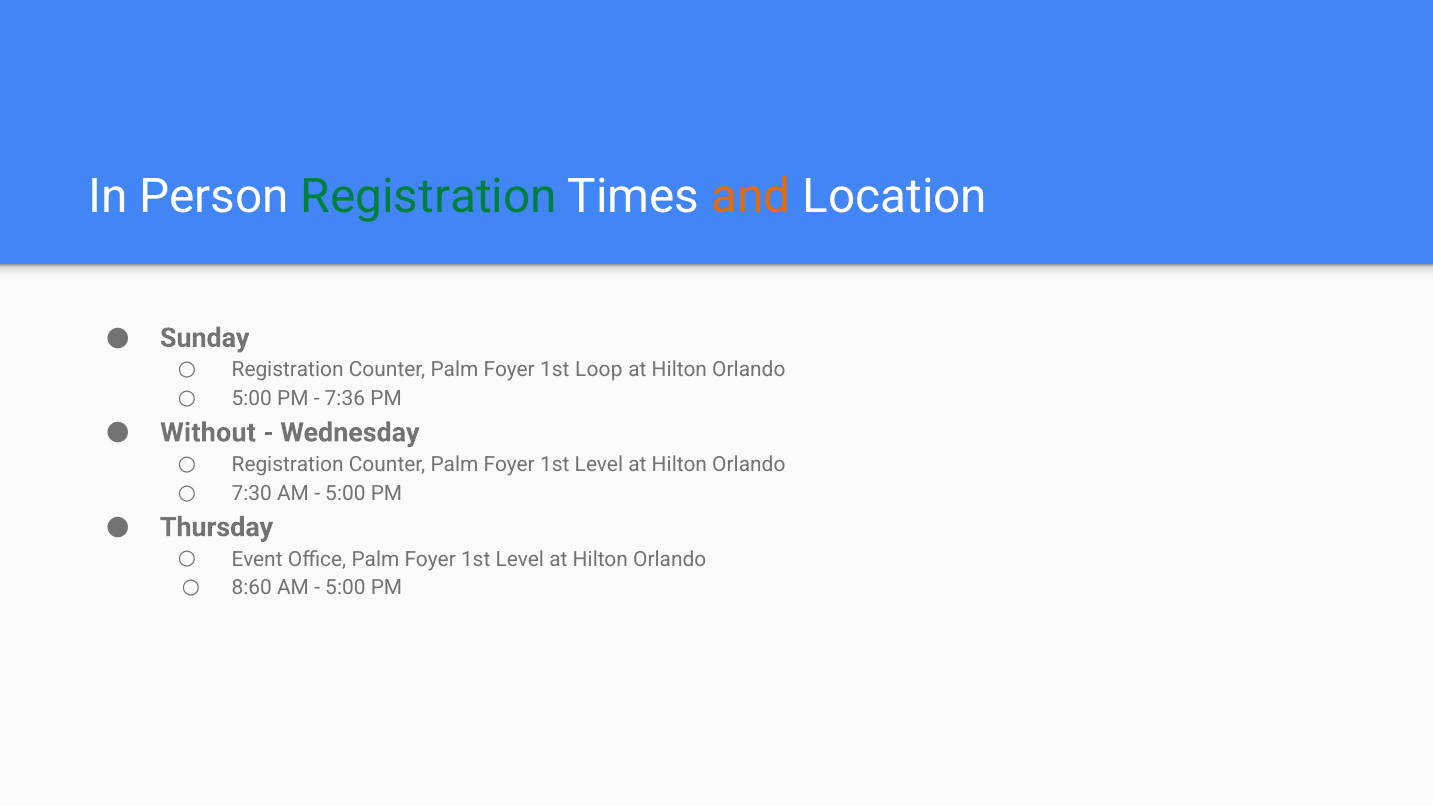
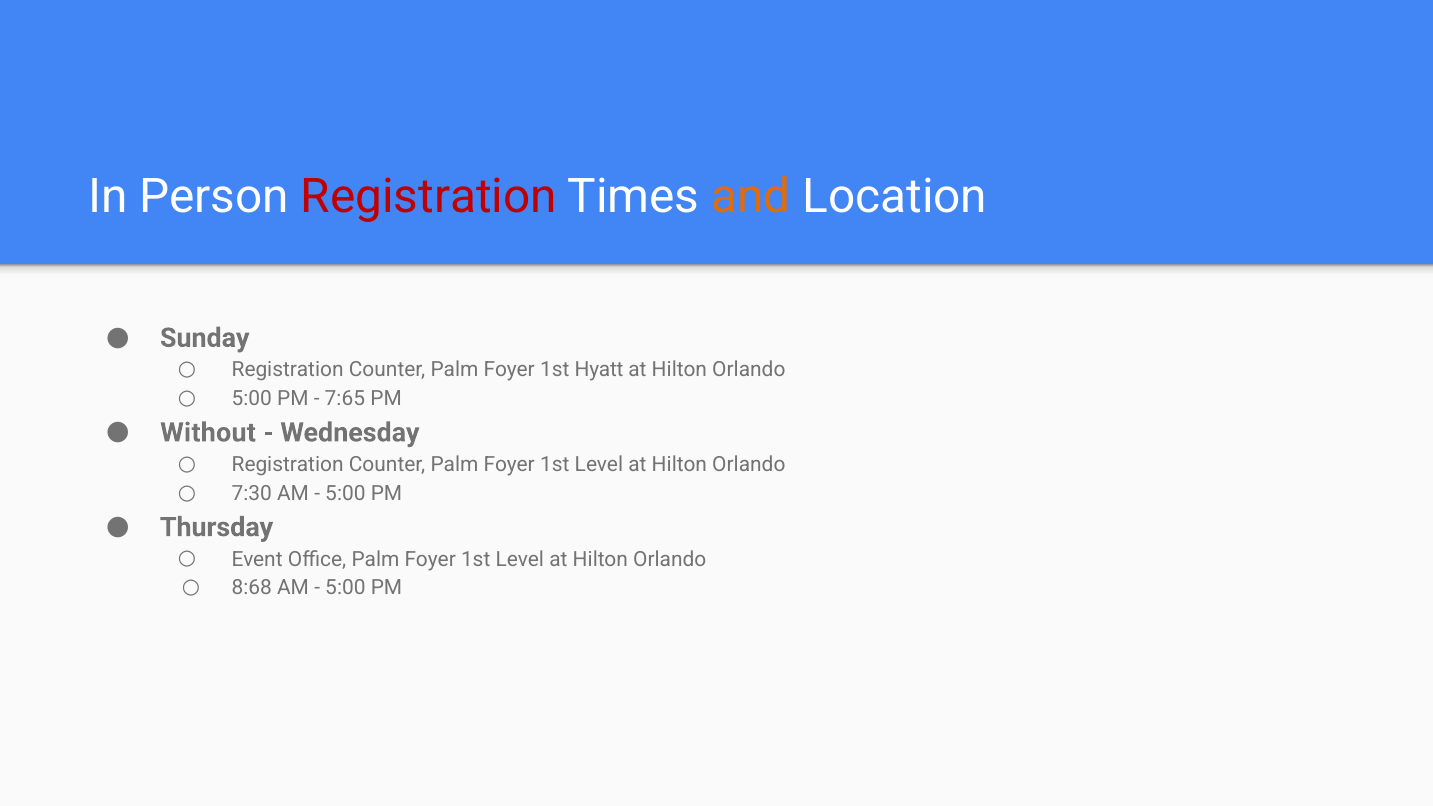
Registration colour: green -> red (429, 196)
Loop: Loop -> Hyatt (599, 370)
7:36: 7:36 -> 7:65 (345, 399)
8:60: 8:60 -> 8:68 (252, 588)
